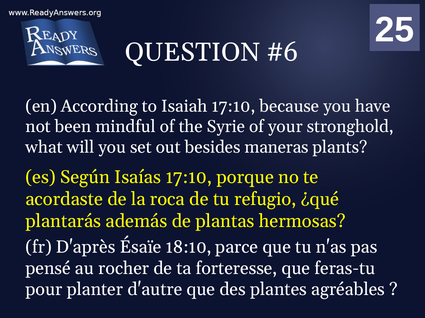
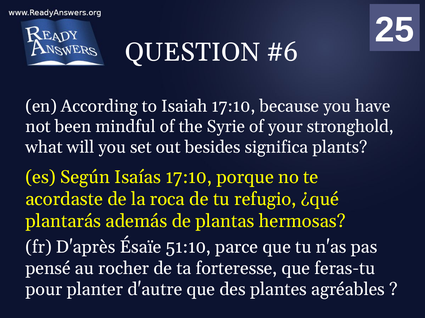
maneras: maneras -> significa (276, 147)
18:10: 18:10 -> 51:10 (188, 248)
